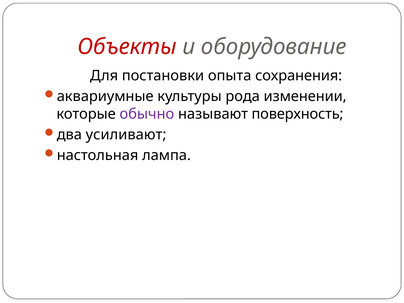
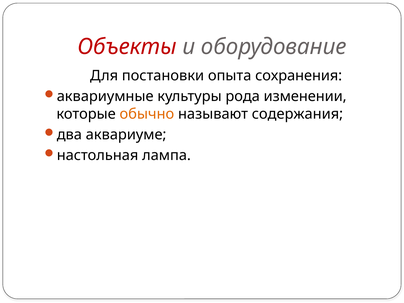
обычно colour: purple -> orange (147, 114)
поверхность: поверхность -> содержания (297, 114)
усиливают: усиливают -> аквариуме (126, 135)
